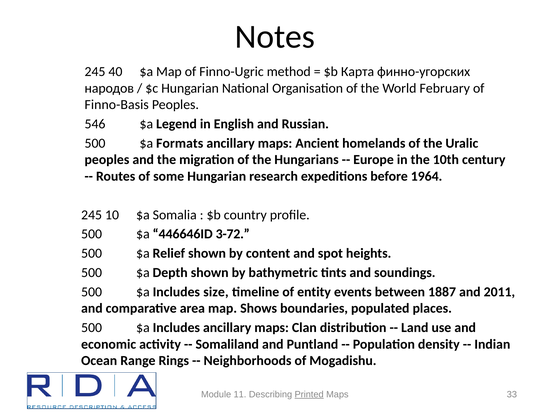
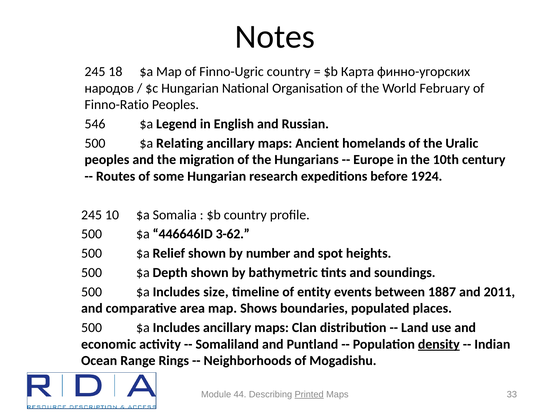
40: 40 -> 18 (115, 72)
Finno-Ugric method: method -> country (289, 72)
Finno-Basis: Finno-Basis -> Finno-Ratio (117, 105)
Formats: Formats -> Relating (180, 143)
1964: 1964 -> 1924 (427, 176)
3-72: 3-72 -> 3-62 (233, 234)
content: content -> number (268, 253)
density underline: none -> present (439, 344)
11: 11 -> 44 (240, 394)
